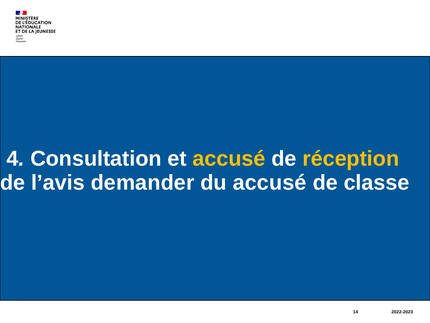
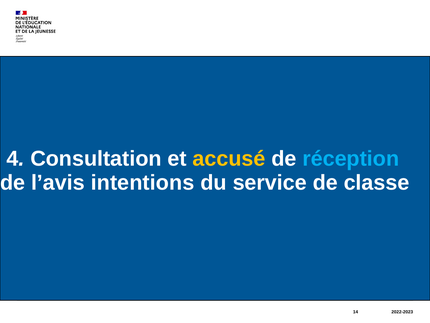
réception colour: yellow -> light blue (351, 159)
demander: demander -> intentions (143, 182)
du accusé: accusé -> service (270, 182)
